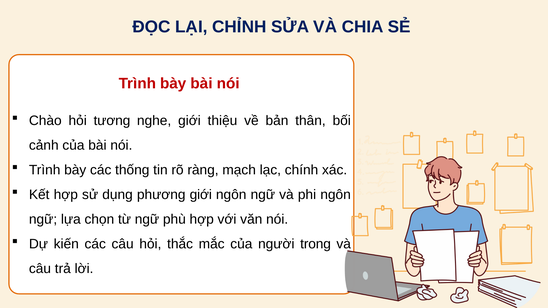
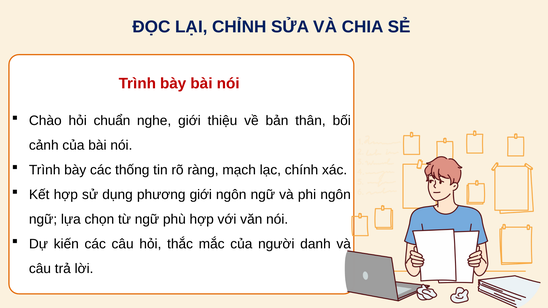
tương: tương -> chuẩn (112, 121)
trong: trong -> danh (315, 244)
